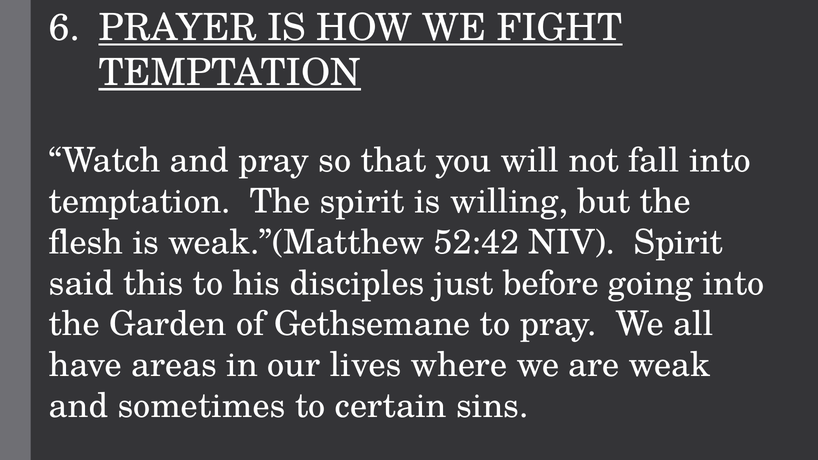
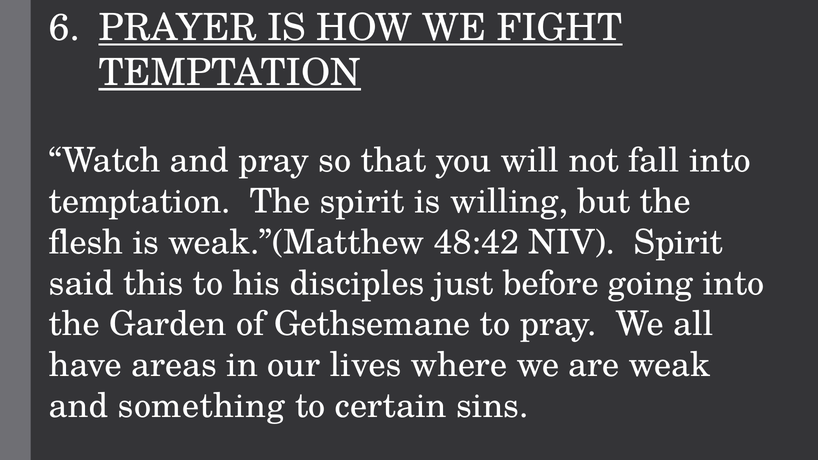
52:42: 52:42 -> 48:42 (476, 243)
sometimes: sometimes -> something (201, 406)
